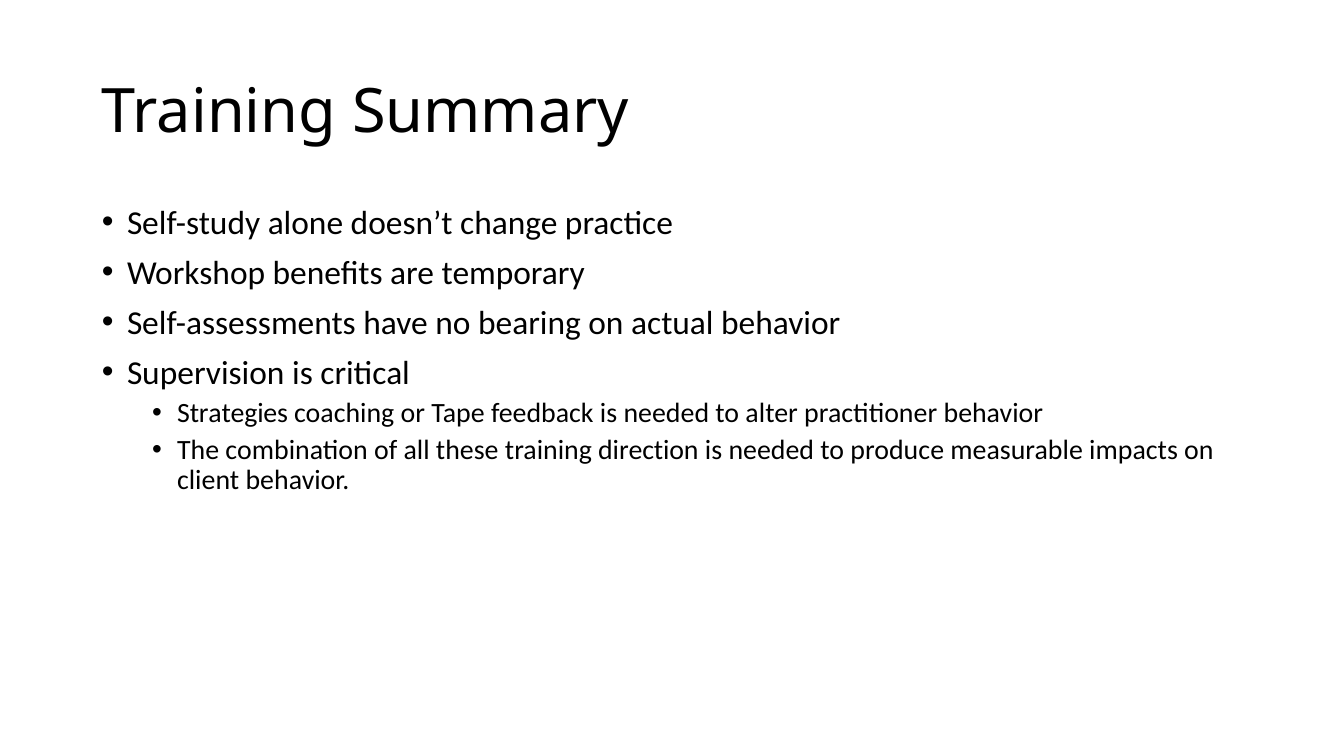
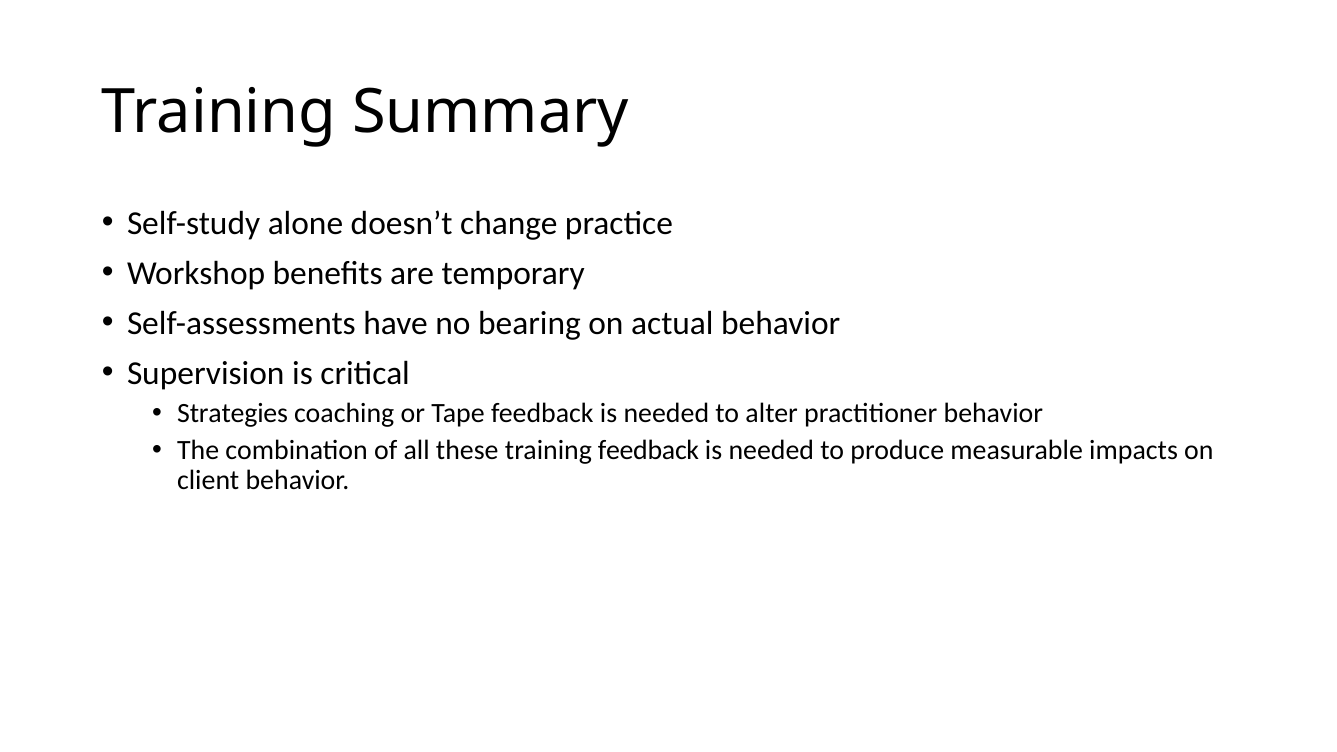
training direction: direction -> feedback (649, 450)
